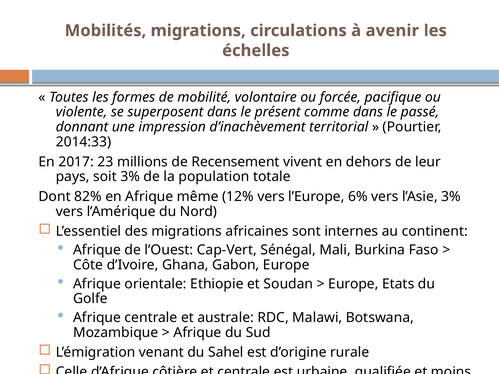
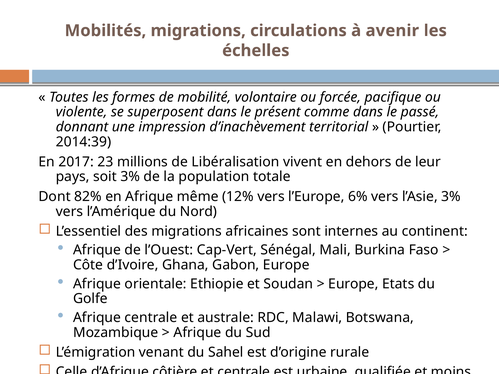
2014:33: 2014:33 -> 2014:39 (84, 142)
Recensement: Recensement -> Libéralisation (236, 162)
